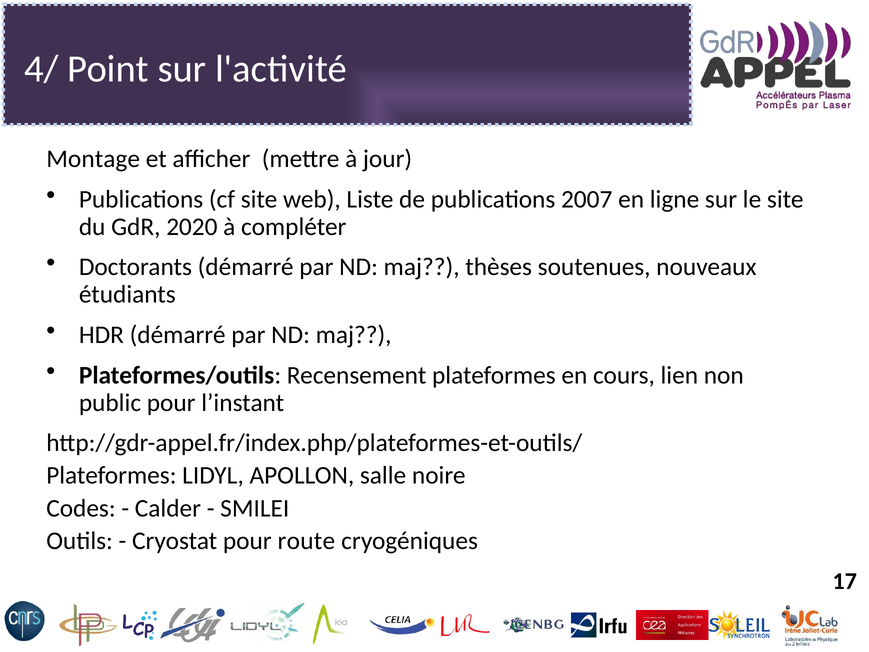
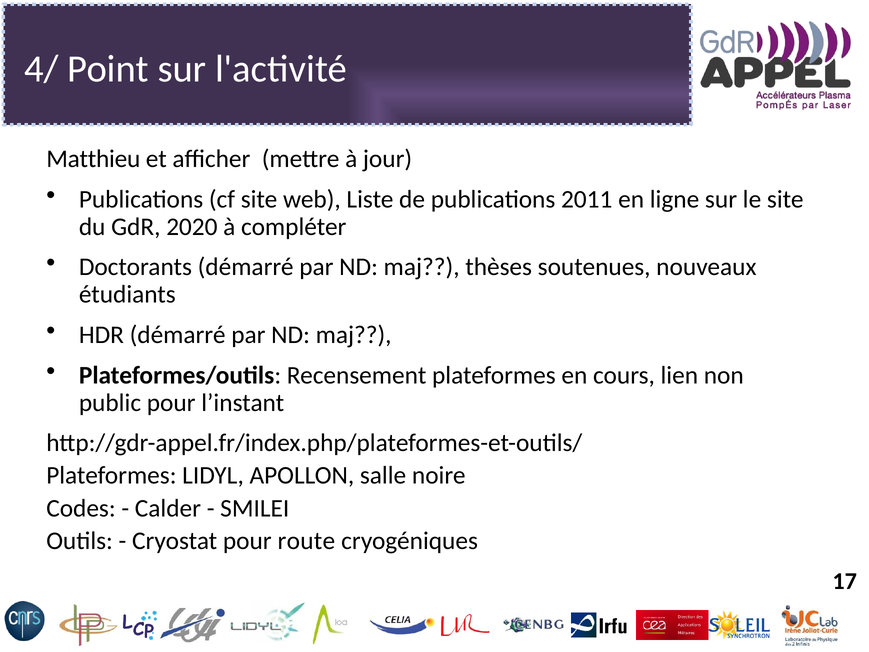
Montage: Montage -> Matthieu (93, 159)
2007: 2007 -> 2011 (587, 199)
